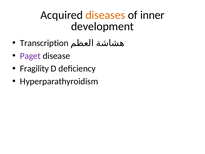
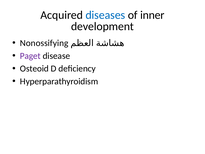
diseases colour: orange -> blue (105, 15)
Transcription: Transcription -> Nonossifying (44, 43)
Fragility: Fragility -> Osteoid (34, 69)
